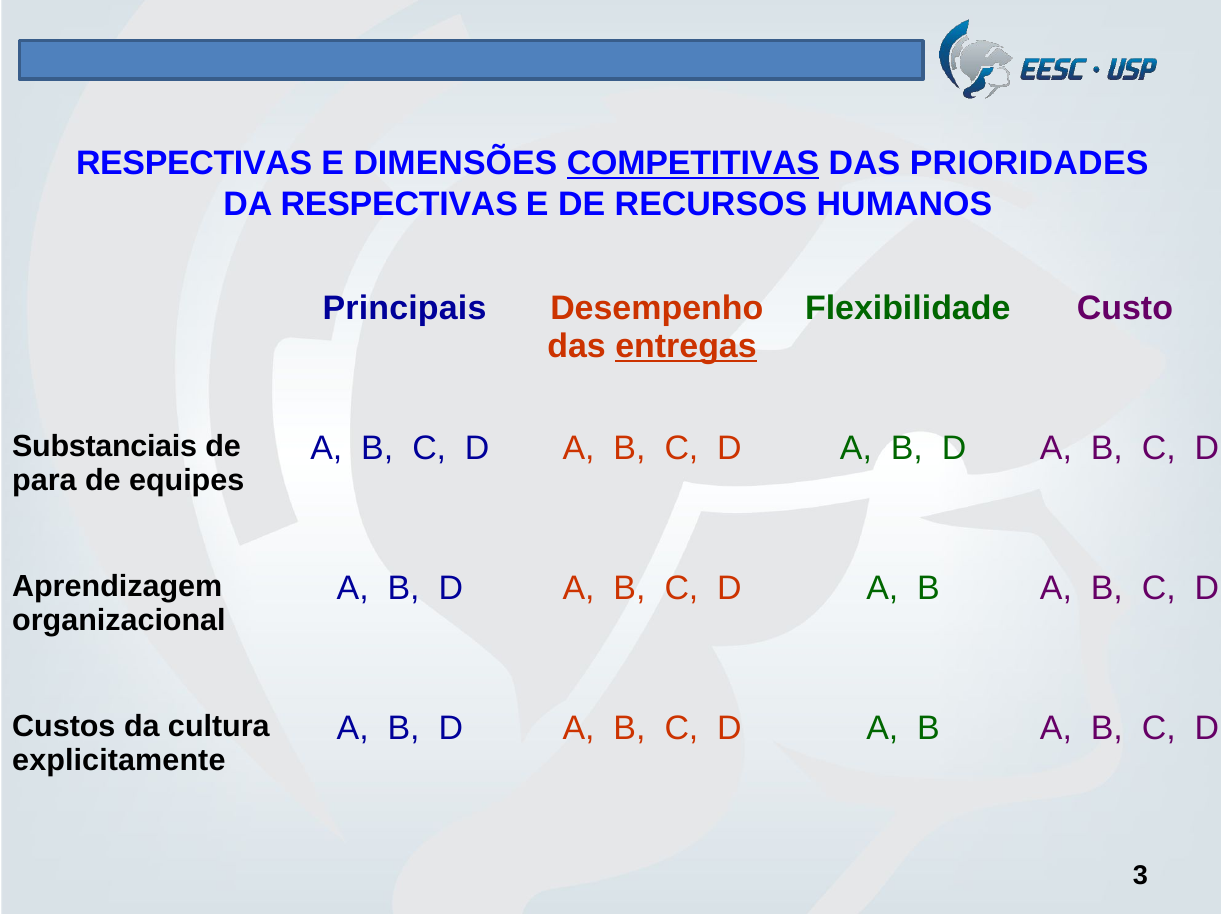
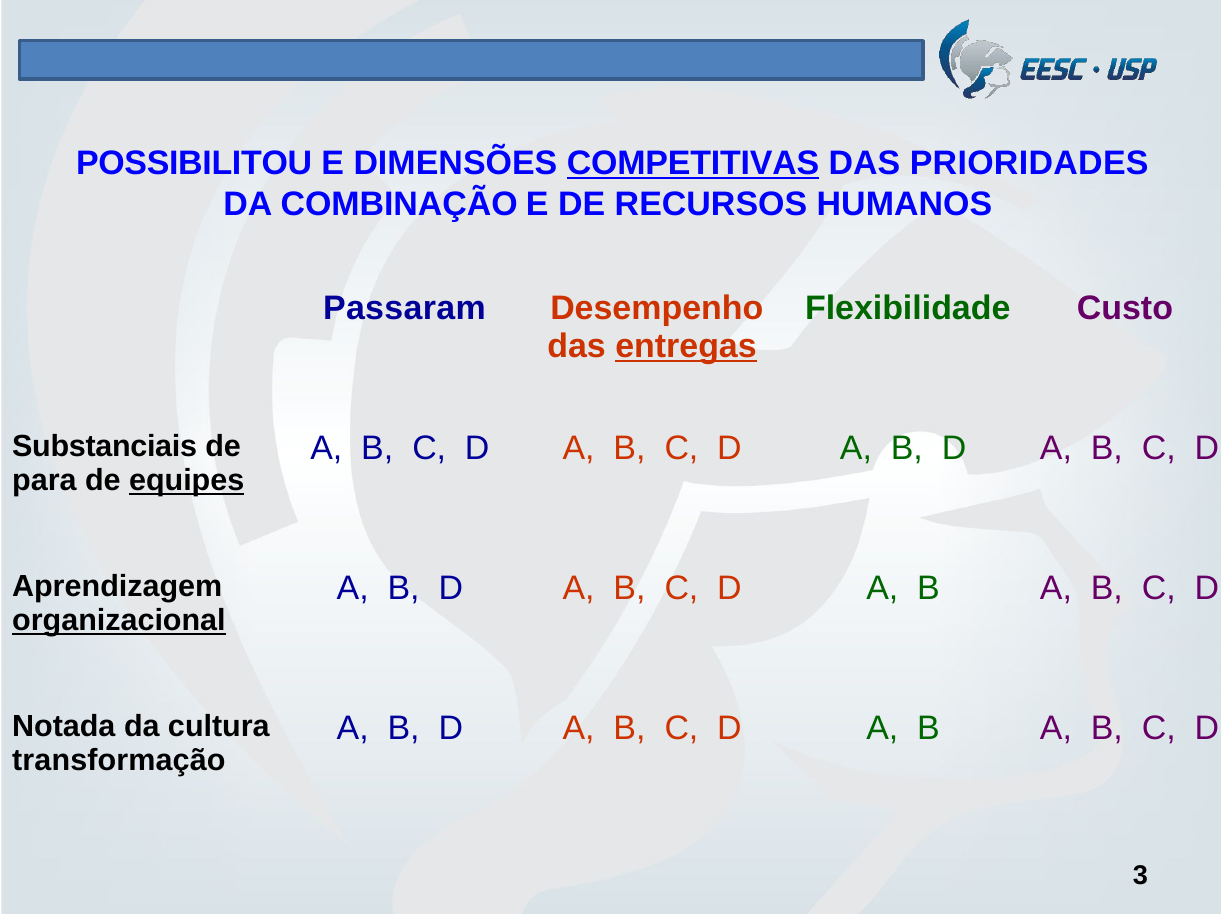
RESPECTIVAS: RESPECTIVAS -> POSSIBILITOU (194, 163)
DA RESPECTIVAS: RESPECTIVAS -> COMBINAÇÃO (399, 204)
Principais: Principais -> Passaram (404, 308)
equipes underline: none -> present (187, 481)
organizacional underline: none -> present (119, 621)
Custos: Custos -> Notada (64, 726)
explicitamente: explicitamente -> transformação (119, 760)
